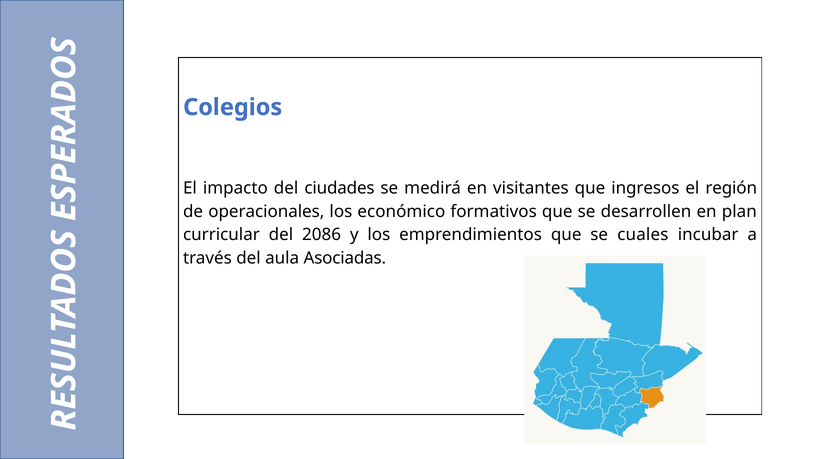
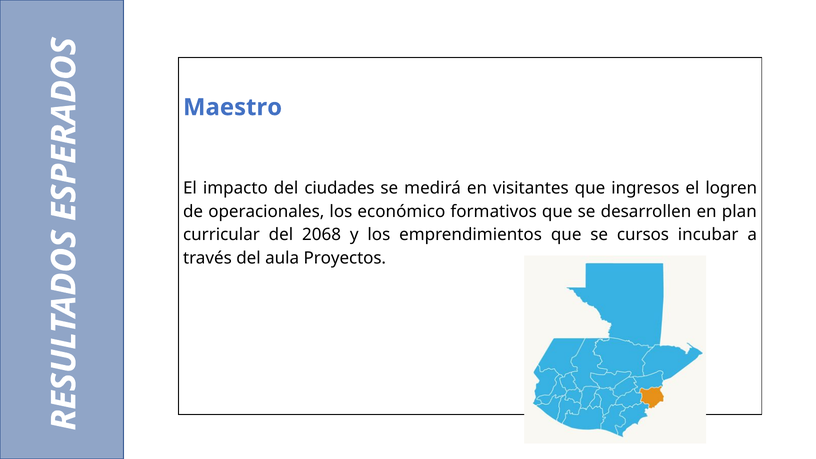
Colegios: Colegios -> Maestro (233, 107)
región: región -> logren (731, 188)
2086: 2086 -> 2068 (322, 235)
cuales: cuales -> cursos (643, 235)
Asociadas: Asociadas -> Proyectos (345, 258)
